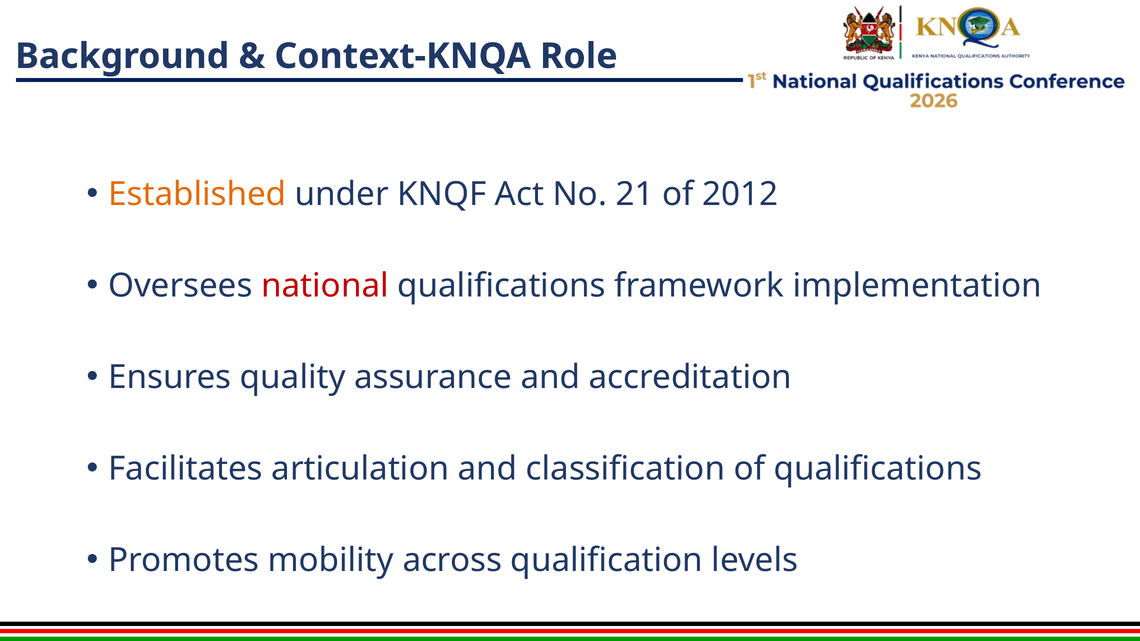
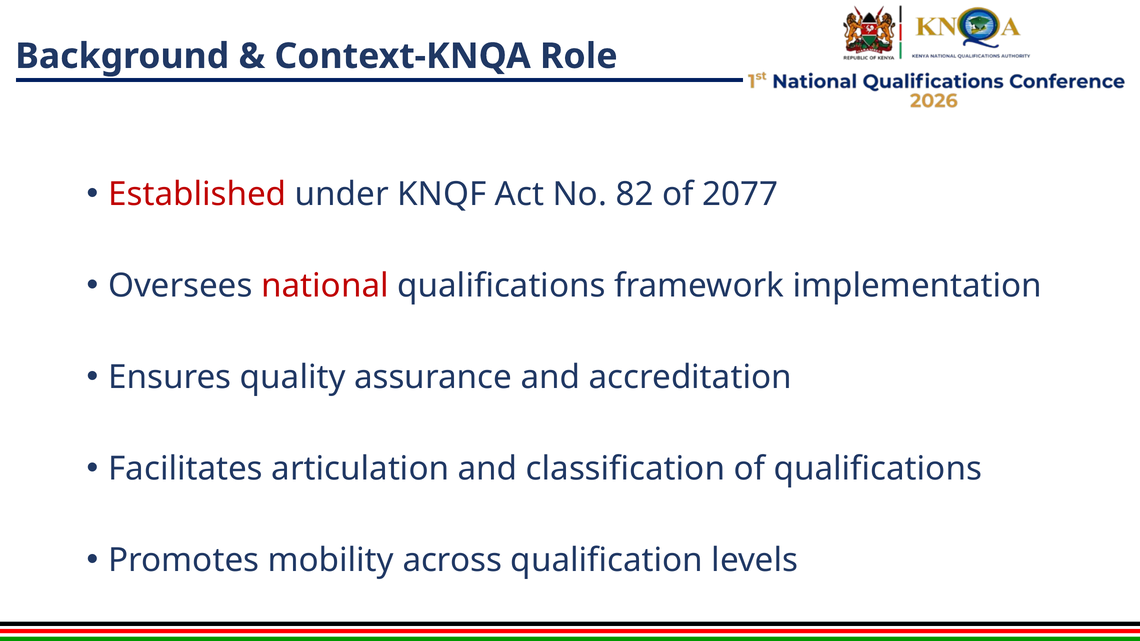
Established colour: orange -> red (197, 195)
21: 21 -> 82 (635, 195)
2012: 2012 -> 2077 (740, 195)
